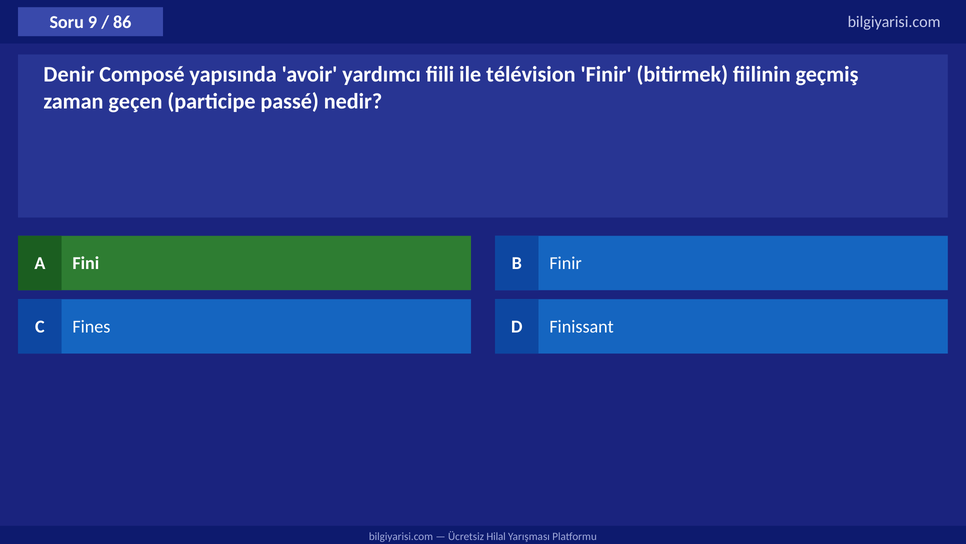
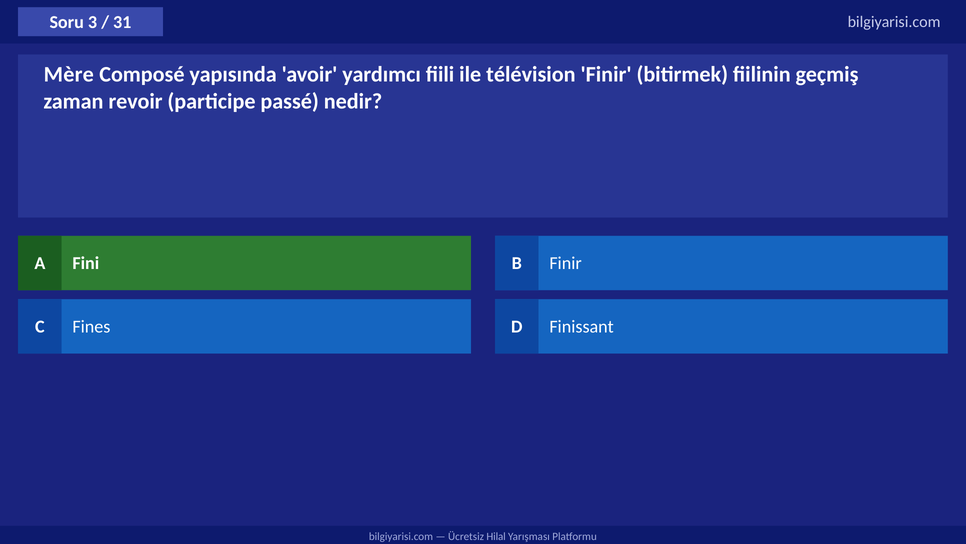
9: 9 -> 3 (93, 22)
86: 86 -> 31 (122, 22)
Denir: Denir -> Mère (69, 74)
geçen: geçen -> revoir (136, 101)
